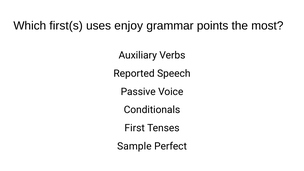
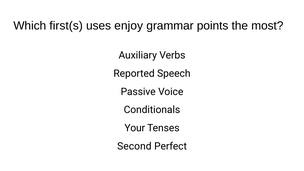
First: First -> Your (135, 128)
Sample: Sample -> Second (134, 146)
